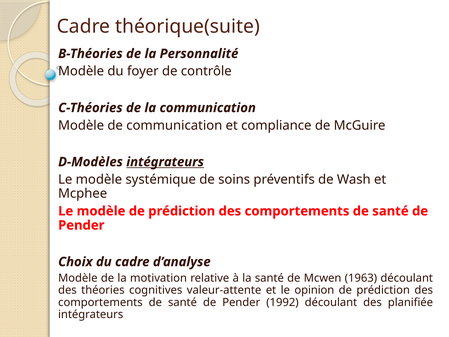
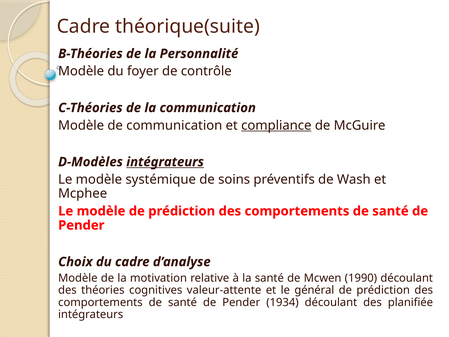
compliance underline: none -> present (276, 125)
1963: 1963 -> 1990 (361, 278)
opinion: opinion -> général (314, 290)
1992: 1992 -> 1934 (282, 302)
